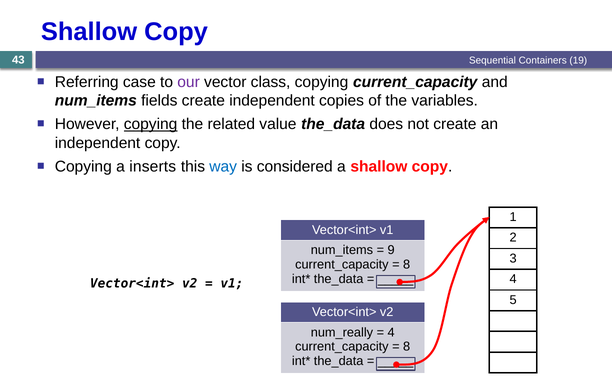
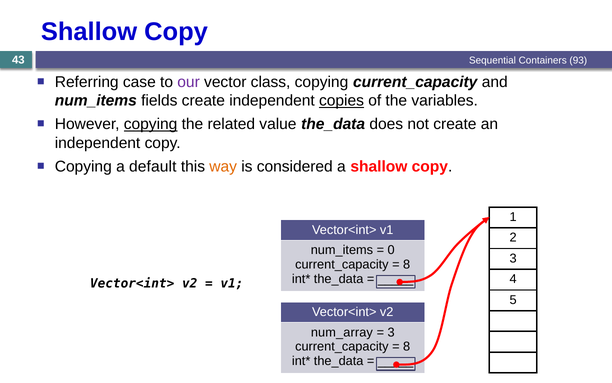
19: 19 -> 93 (578, 60)
copies underline: none -> present (342, 100)
inserts: inserts -> default (153, 166)
way colour: blue -> orange (223, 166)
9: 9 -> 0 (391, 250)
num_really: num_really -> num_array (342, 332)
4: 4 -> 3 (391, 332)
